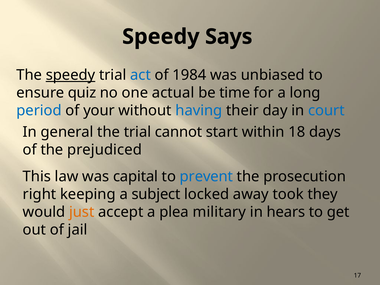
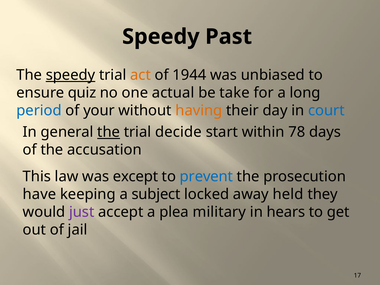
Says: Says -> Past (229, 37)
act colour: blue -> orange (141, 75)
1984: 1984 -> 1944 (189, 75)
time: time -> take (235, 93)
having colour: blue -> orange (199, 111)
the underline: none -> present (109, 132)
cannot: cannot -> decide (178, 132)
18: 18 -> 78 (297, 132)
prejudiced: prejudiced -> accusation (104, 150)
capital: capital -> except (136, 176)
right: right -> have (39, 194)
took: took -> held (288, 194)
just colour: orange -> purple (82, 212)
